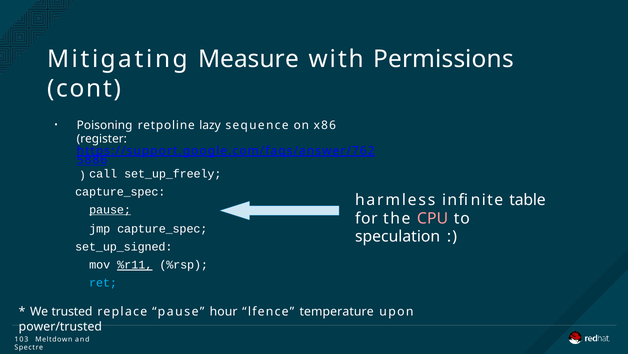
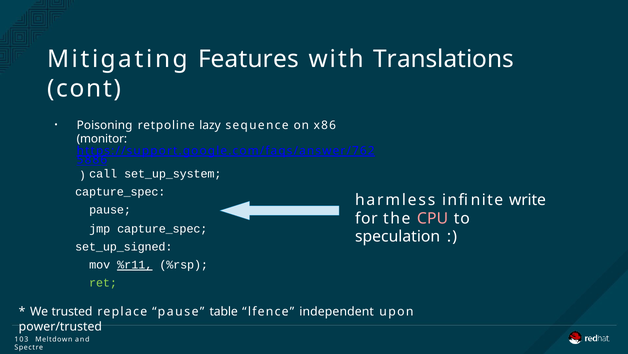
Measure: Measure -> Features (248, 59)
Permissions: Permissions -> Translations (444, 59)
register: register -> monitor (102, 139)
set_up_freely: set_up_freely -> set_up_system (173, 174)
table: table -> write (527, 200)
pause underline: present -> none (110, 210)
ret colour: light blue -> light green (103, 283)
hour: hour -> table (224, 312)
temperature: temperature -> independent (337, 312)
